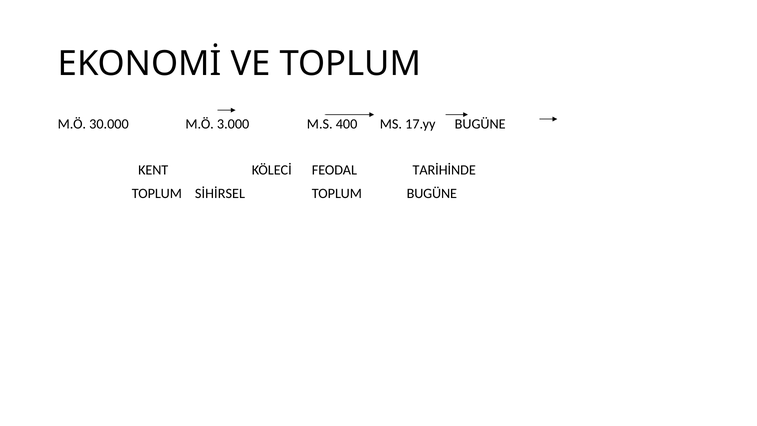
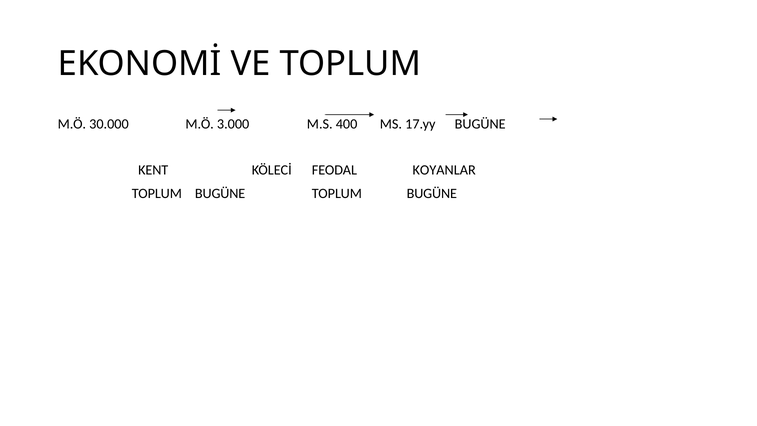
TARİHİNDE: TARİHİNDE -> KOYANLAR (444, 170)
SİHİRSEL: SİHİRSEL -> BUGÜNE (220, 193)
